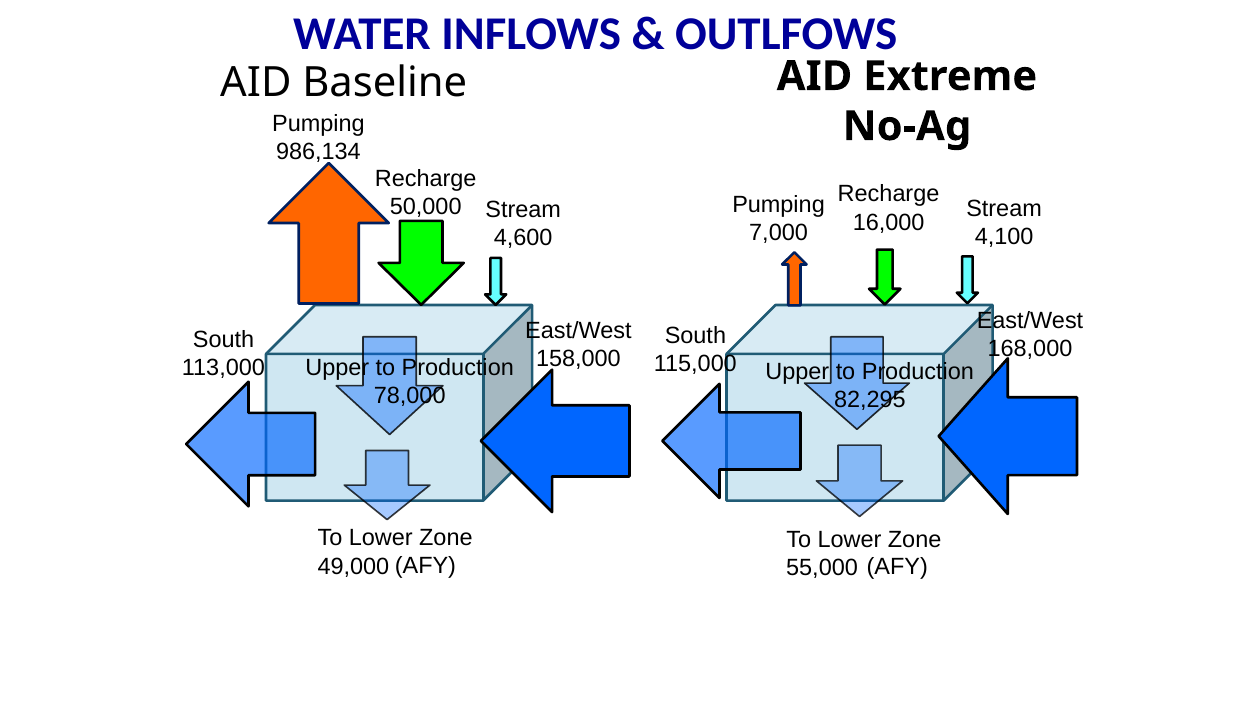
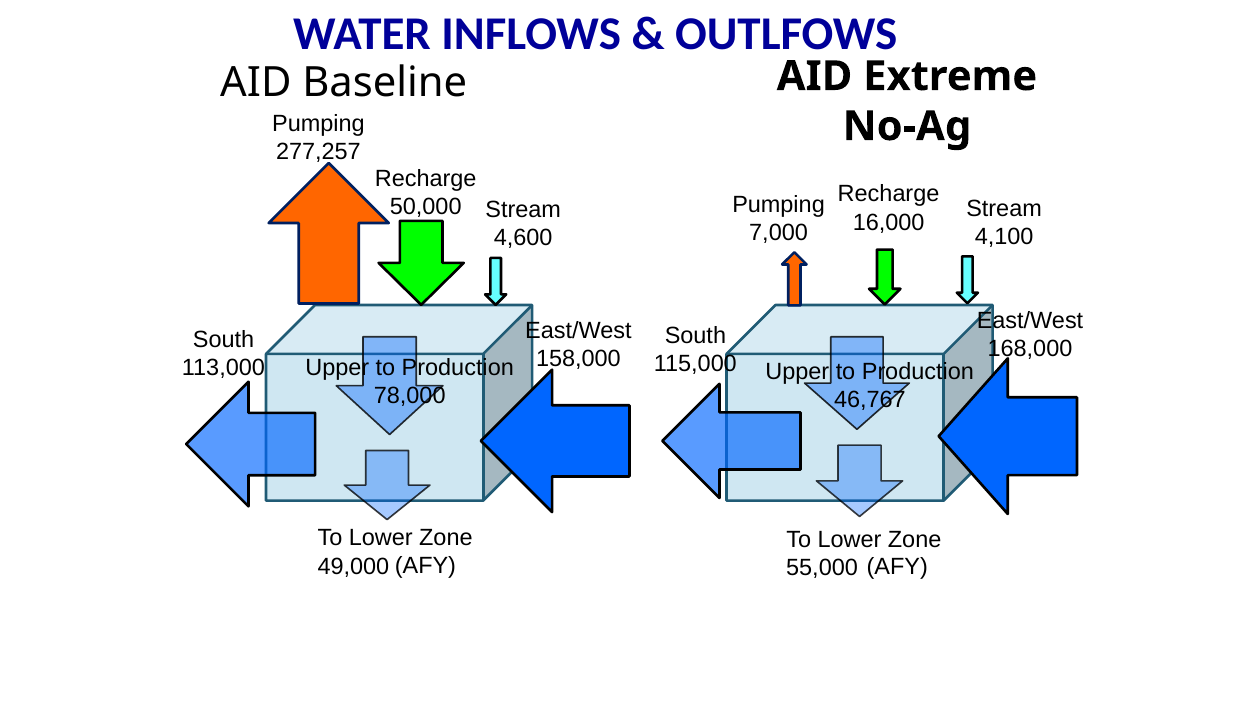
986,134: 986,134 -> 277,257 (318, 152)
82,295: 82,295 -> 46,767 (870, 400)
